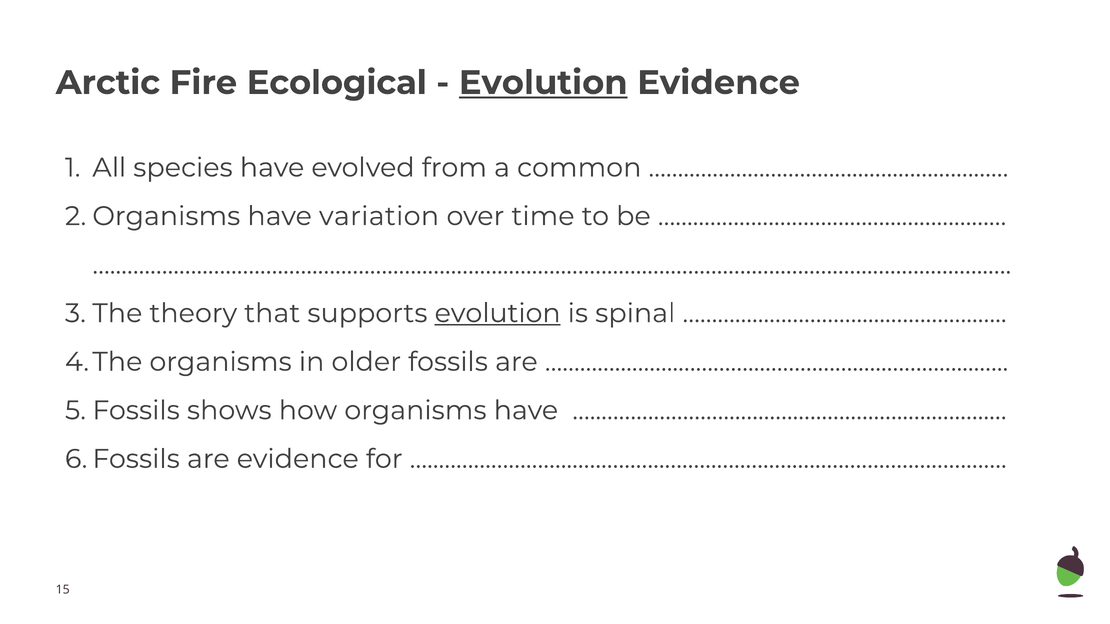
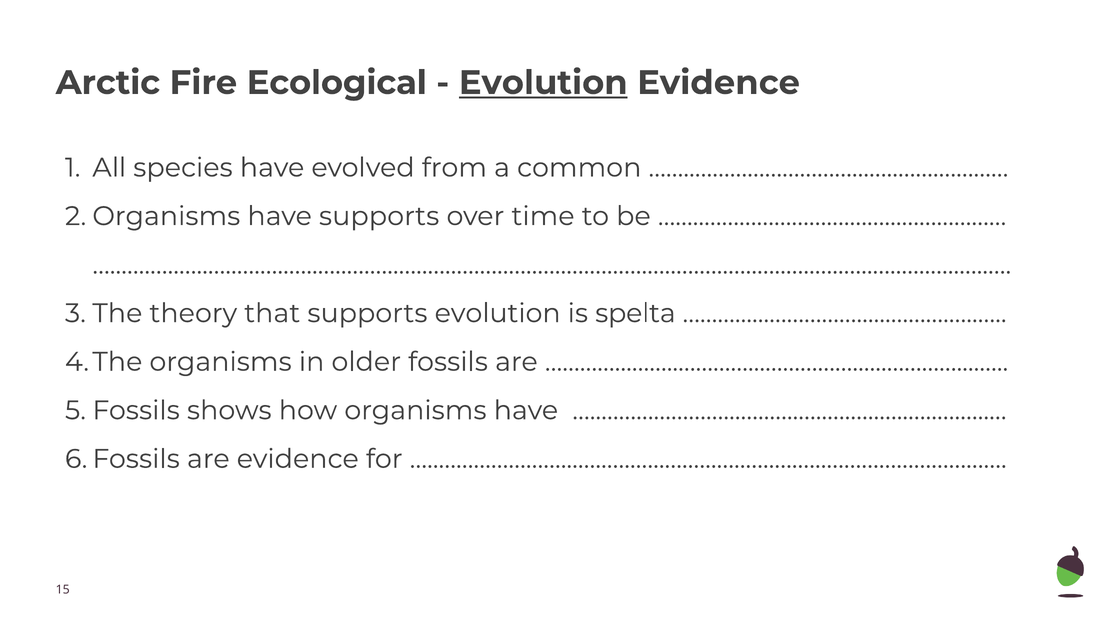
have variation: variation -> supports (379, 216)
evolution underline: present -> none (498, 313)
spinal: spinal -> spelta (635, 313)
